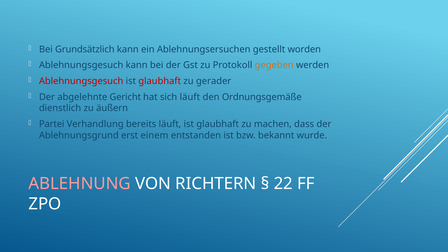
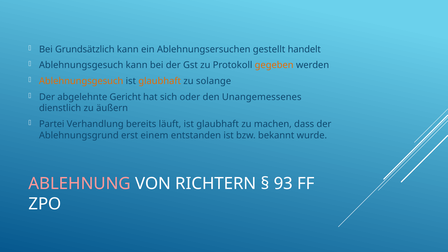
worden: worden -> handelt (304, 49)
Ablehnungsgesuch colour: red -> orange (81, 81)
glaubhaft colour: red -> orange (160, 81)
gerader: gerader -> solange (214, 81)
sich läuft: läuft -> oder (190, 97)
Ordnungsgemäße: Ordnungsgemäße -> Unangemessenes (262, 97)
22: 22 -> 93 (283, 184)
